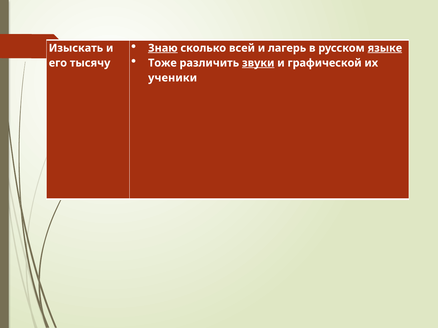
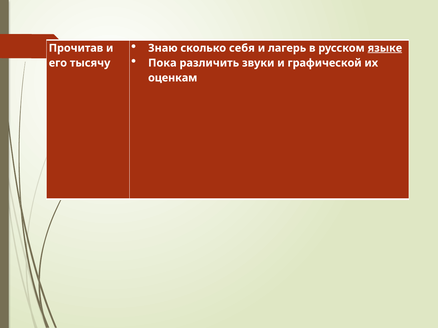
Знаю underline: present -> none (163, 48)
всей: всей -> себя (242, 48)
Изыскать: Изыскать -> Прочитав (76, 48)
Тоже: Тоже -> Пока (162, 63)
звуки underline: present -> none (258, 63)
ученики: ученики -> оценкам (173, 78)
